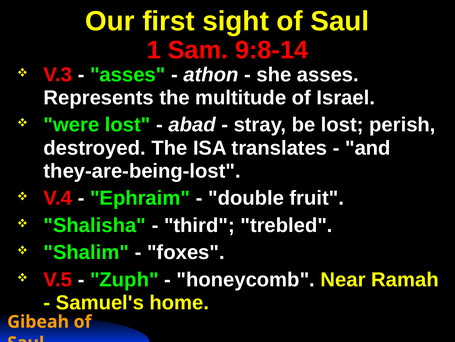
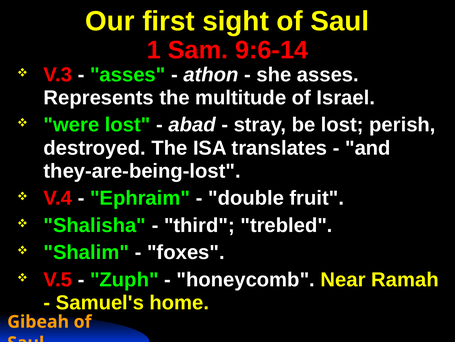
9:8-14: 9:8-14 -> 9:6-14 (272, 50)
